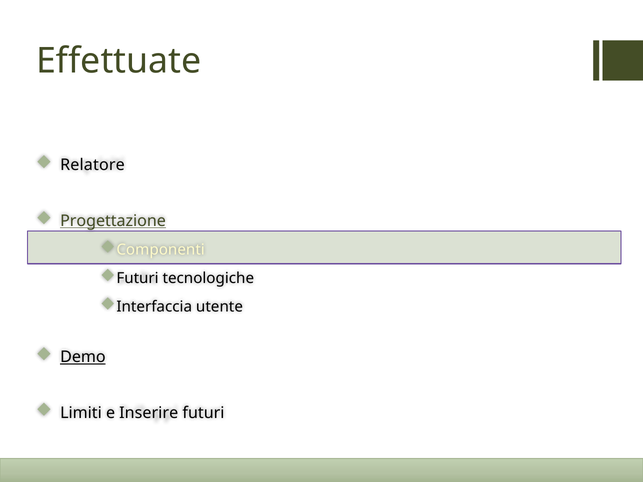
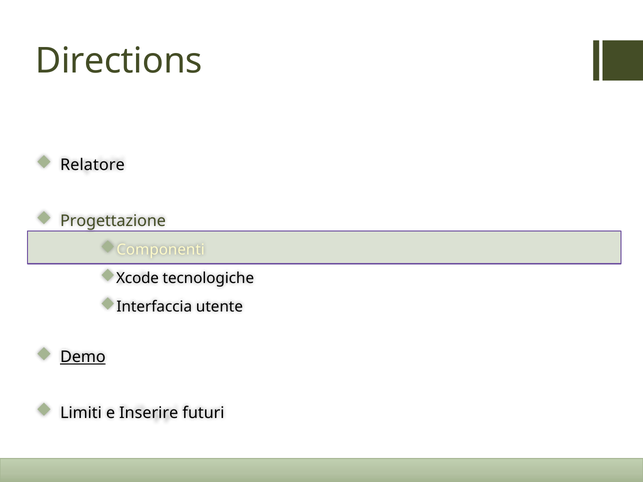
Effettuate: Effettuate -> Directions (119, 61)
Progettazione underline: present -> none (113, 221)
Futuri: Futuri -> Xcode (138, 278)
